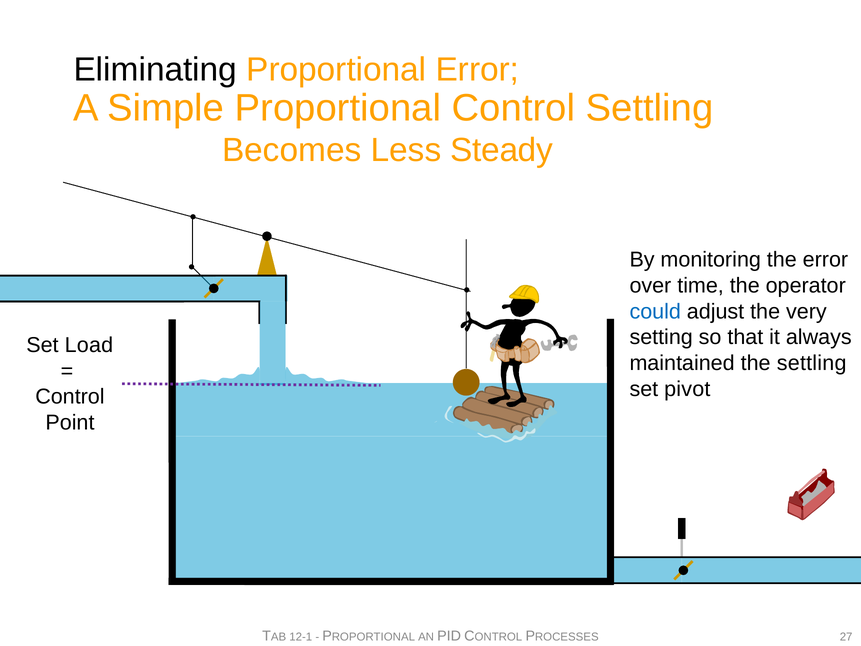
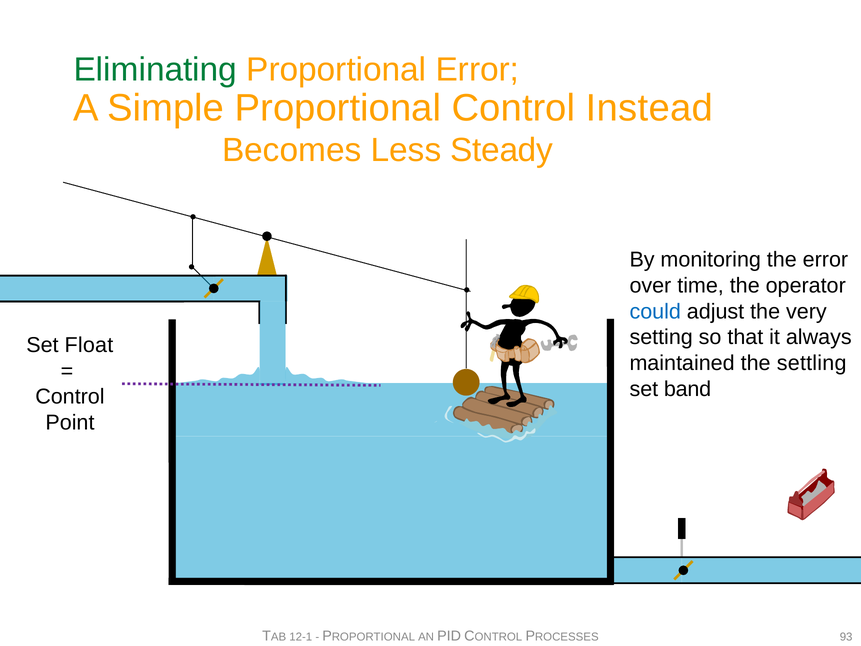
Eliminating colour: black -> green (155, 70)
Control Settling: Settling -> Instead (649, 108)
Load: Load -> Float (89, 345)
pivot: pivot -> band (688, 389)
27: 27 -> 93 (846, 637)
